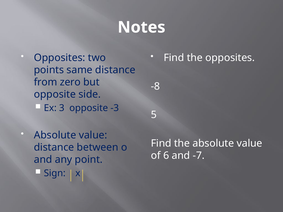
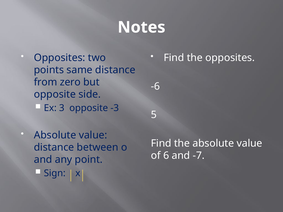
-8: -8 -> -6 (155, 86)
